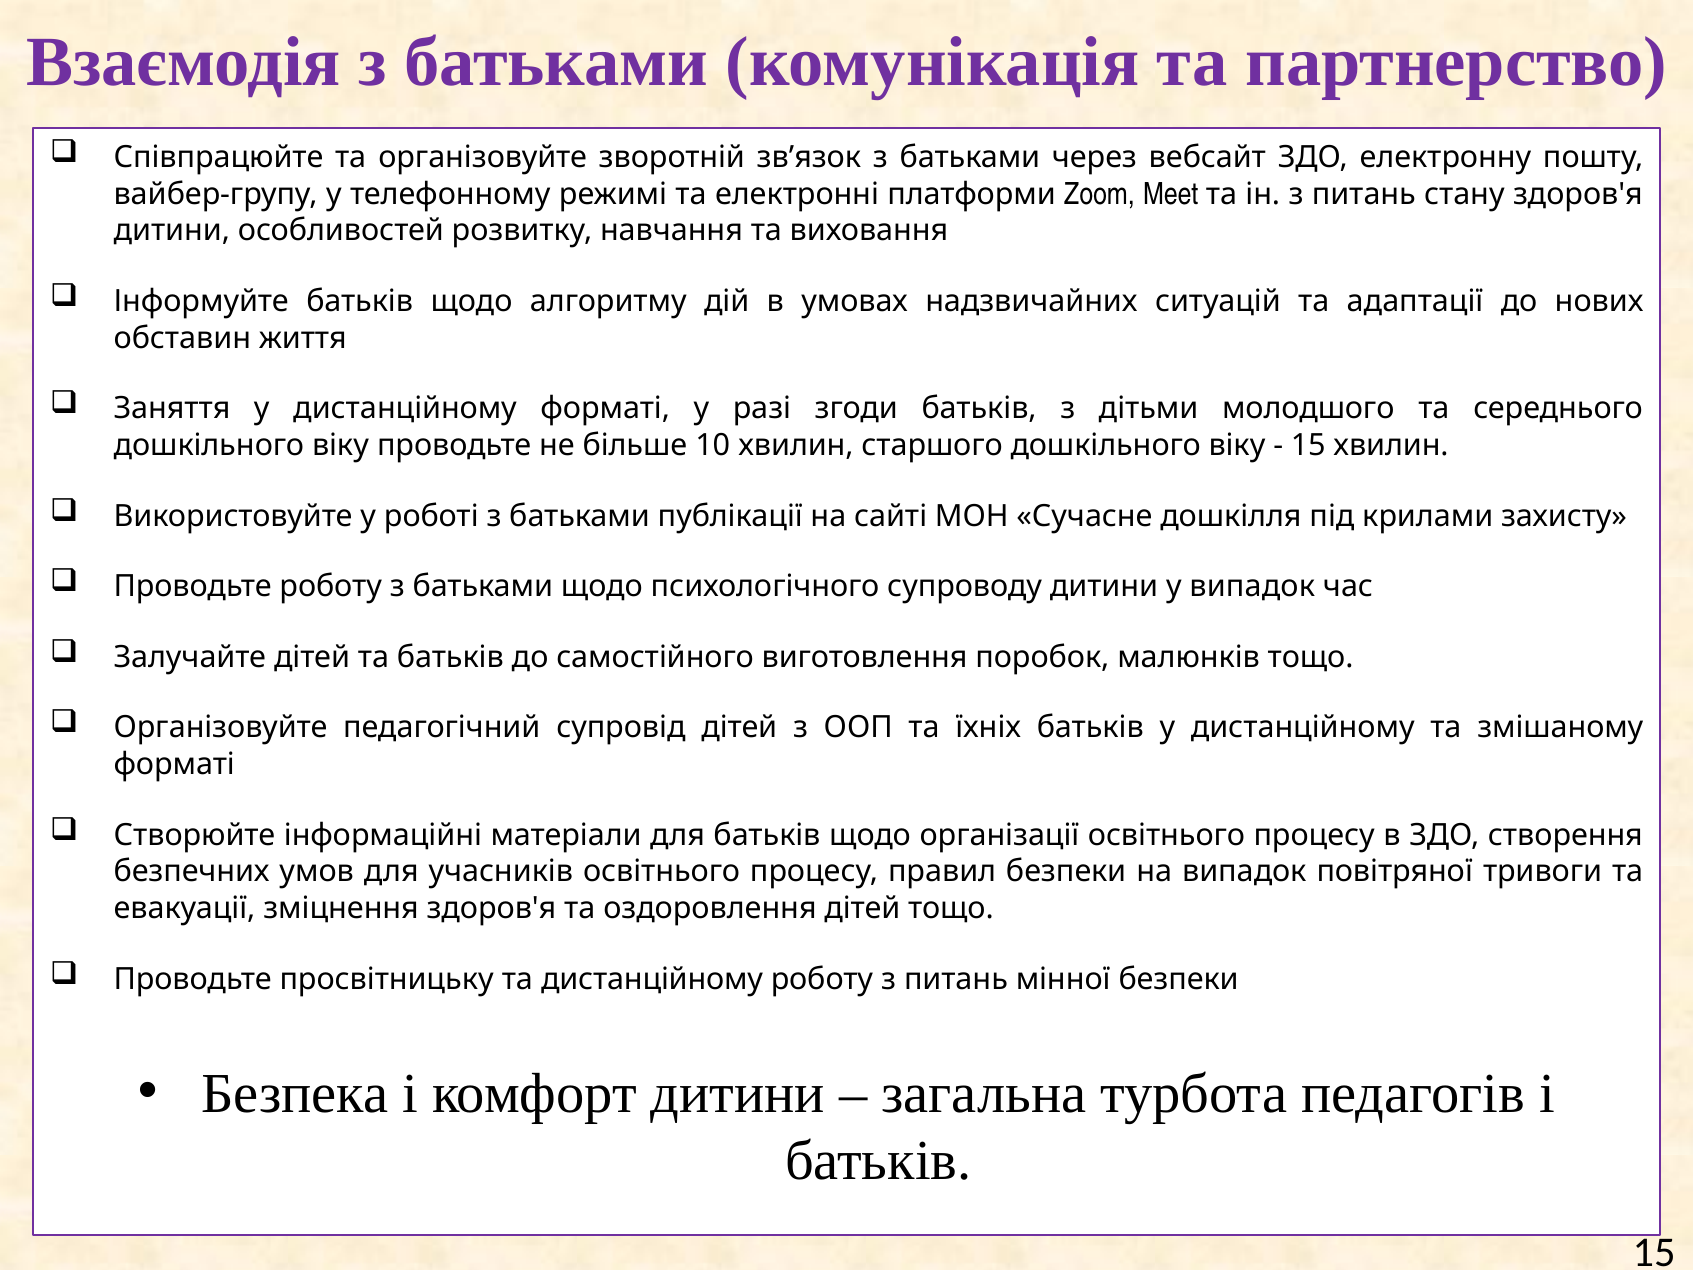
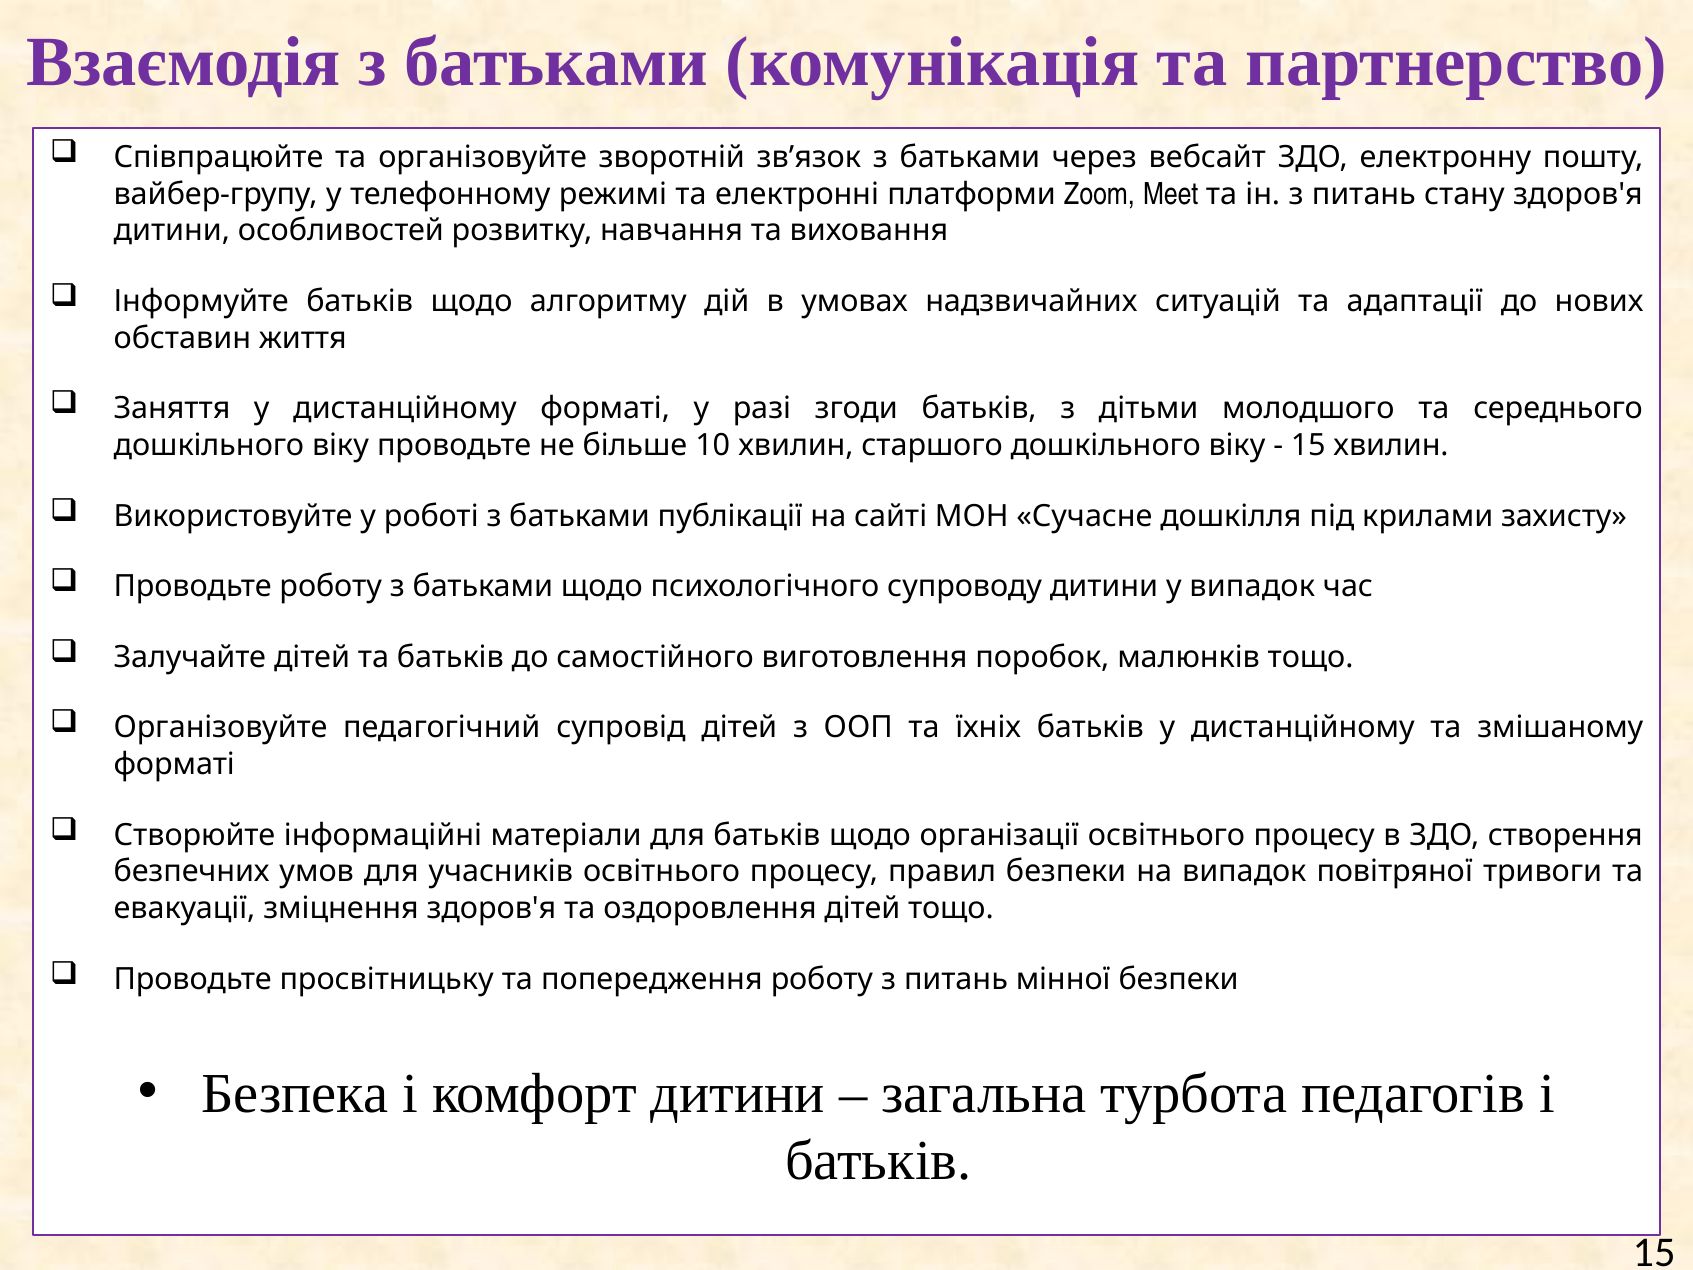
та дистанційному: дистанційному -> попередження (652, 979)
